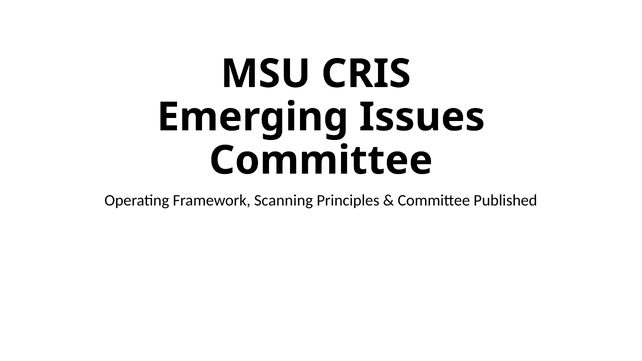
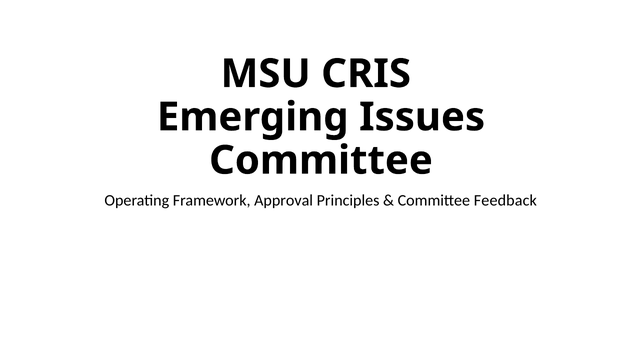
Scanning: Scanning -> Approval (284, 201)
Published: Published -> Feedback (505, 201)
